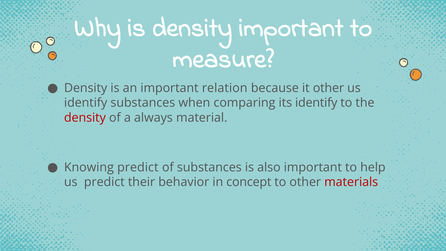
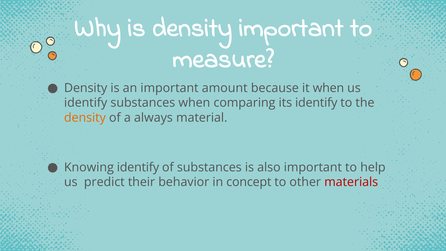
relation: relation -> amount (225, 88)
it other: other -> when (328, 88)
density colour: red -> orange (85, 118)
Knowing predict: predict -> identify (138, 167)
